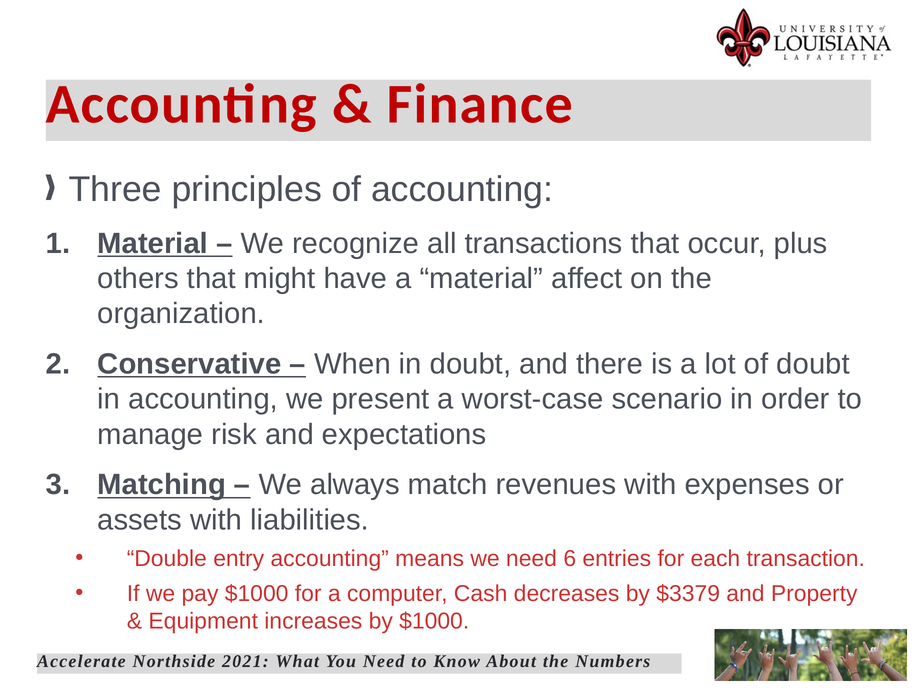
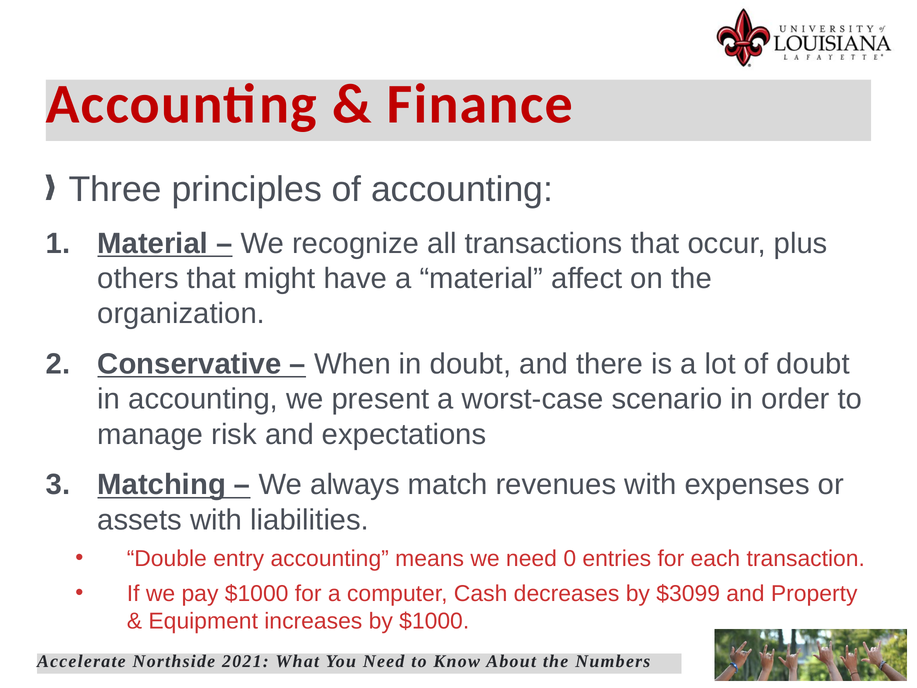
6: 6 -> 0 (570, 558)
$3379: $3379 -> $3099 (688, 593)
